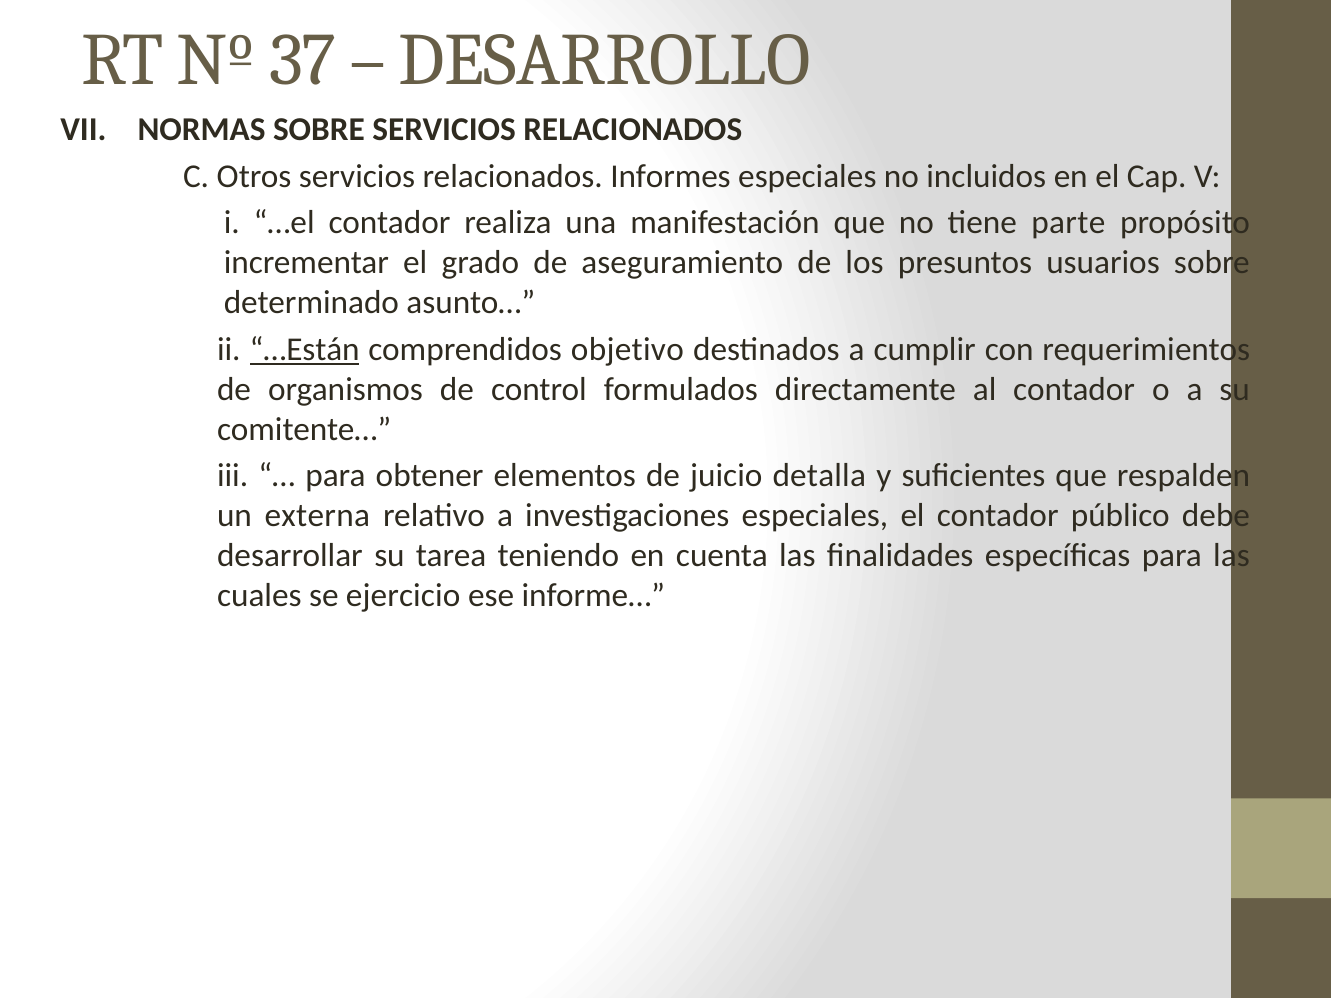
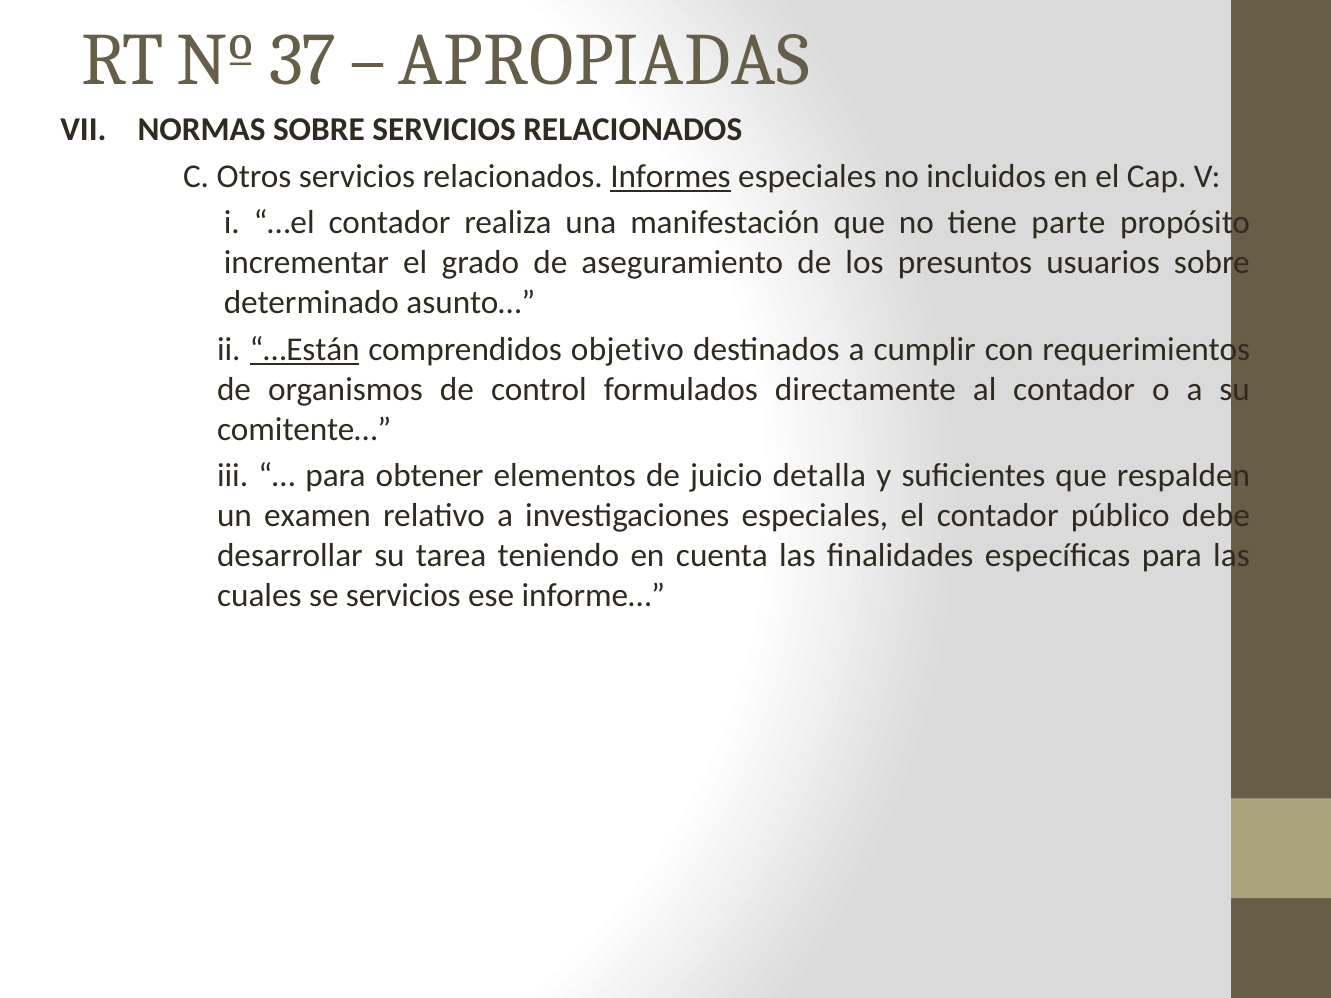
DESARROLLO: DESARROLLO -> APROPIADAS (604, 60)
Informes underline: none -> present (670, 176)
externa: externa -> examen (318, 516)
se ejercicio: ejercicio -> servicios (403, 596)
